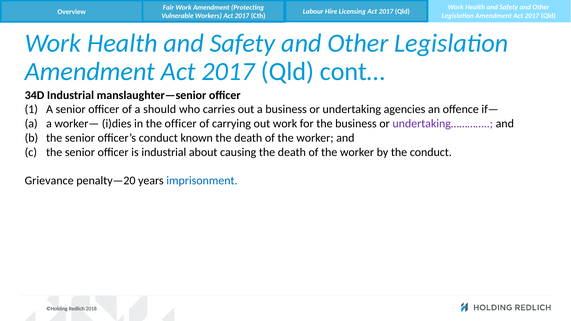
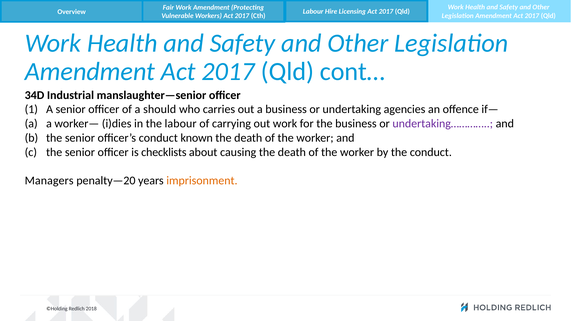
the officer: officer -> labour (181, 124)
is industrial: industrial -> checklists (164, 152)
Grievance: Grievance -> Managers (49, 181)
imprisonment colour: blue -> orange (202, 181)
